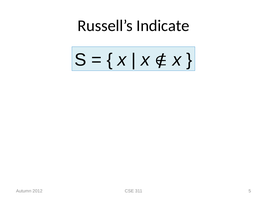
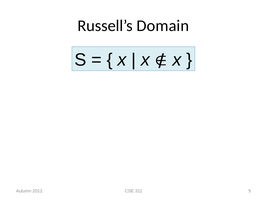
Indicate: Indicate -> Domain (163, 26)
